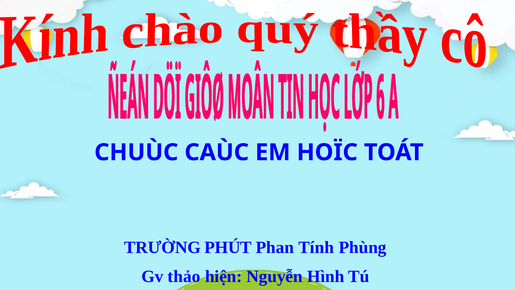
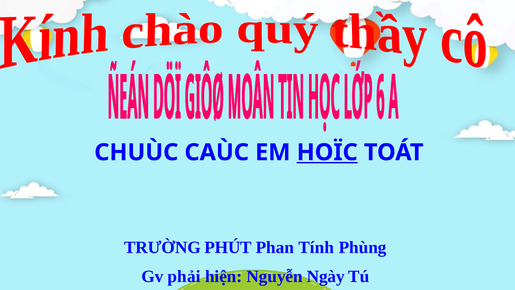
HOÏC underline: none -> present (327, 152)
thảo: thảo -> phải (184, 276)
Hình: Hình -> Ngày (326, 276)
